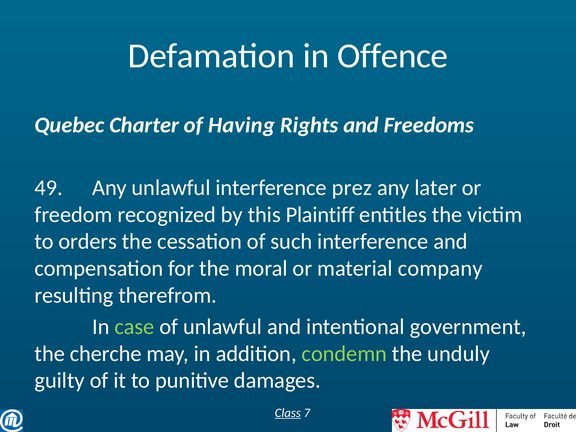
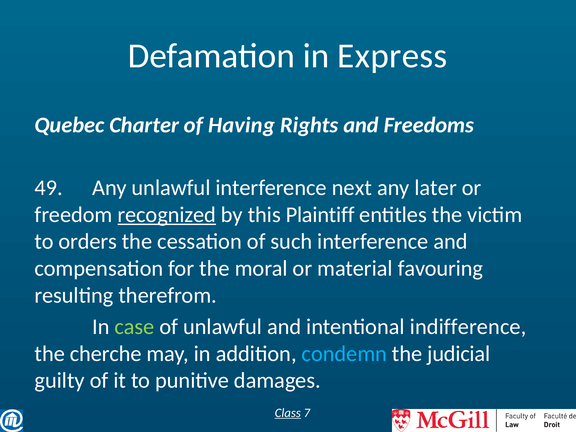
Offence: Offence -> Express (392, 56)
prez: prez -> next (352, 188)
recognized underline: none -> present (167, 215)
company: company -> favouring (440, 268)
government: government -> indifference (468, 327)
condemn colour: light green -> light blue (344, 354)
unduly: unduly -> judicial (459, 354)
